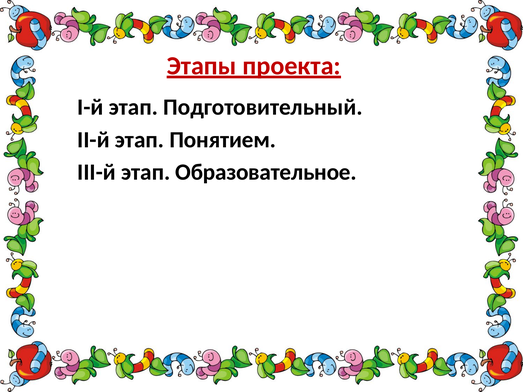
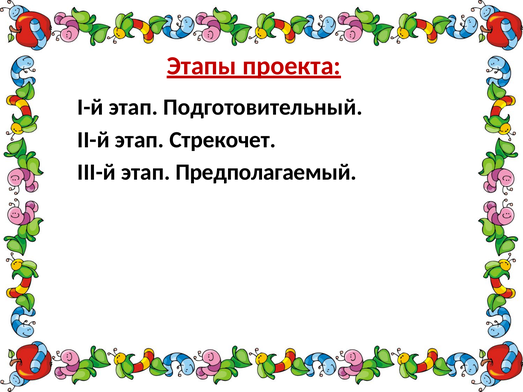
Понятием: Понятием -> Стрекочет (223, 140)
Образовательное: Образовательное -> Предполагаемый (266, 172)
